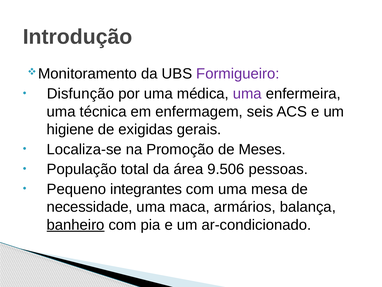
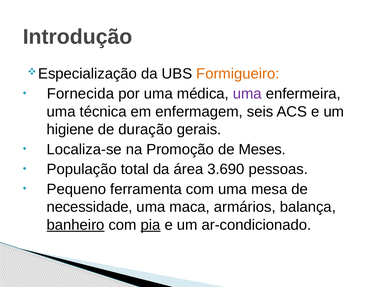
Monitoramento: Monitoramento -> Especialização (88, 74)
Formigueiro colour: purple -> orange (238, 74)
Disfunção: Disfunção -> Fornecida (80, 94)
exigidas: exigidas -> duração (145, 129)
9.506: 9.506 -> 3.690 (226, 169)
integrantes: integrantes -> ferramenta (146, 189)
pia underline: none -> present (151, 225)
